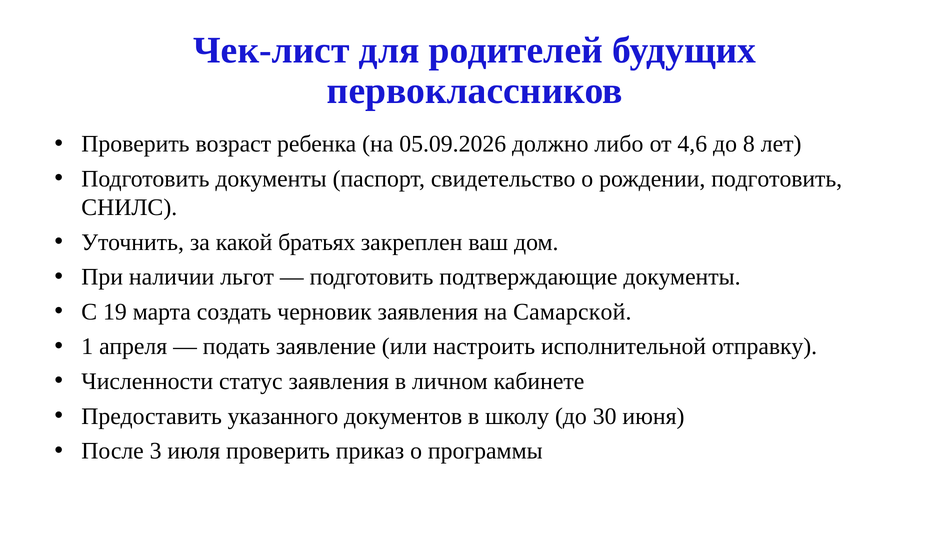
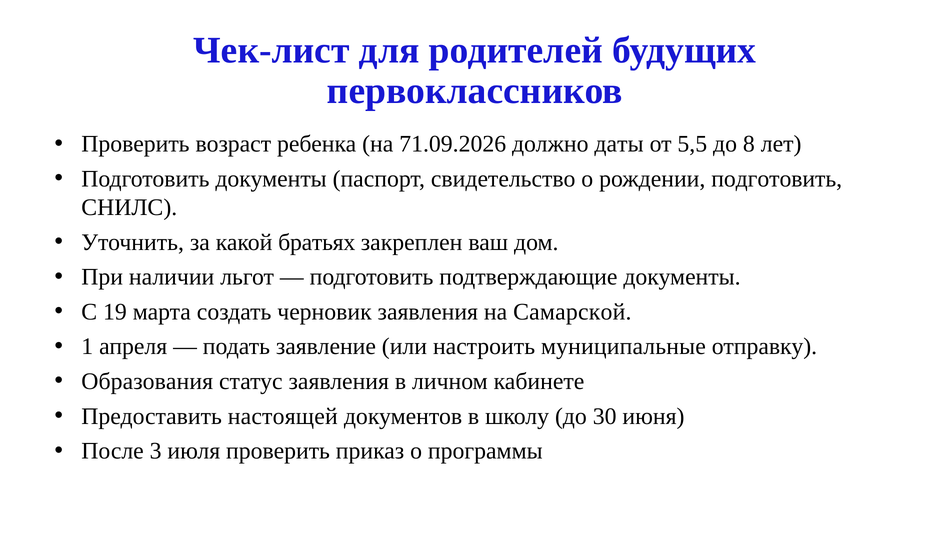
05.09.2026: 05.09.2026 -> 71.09.2026 (453, 144)
либо: либо -> даты (619, 144)
4,6: 4,6 -> 5,5 (692, 144)
исполнительной: исполнительной -> муниципальные (623, 347)
Численности: Численности -> Образования (147, 382)
указанного: указанного -> настоящей (283, 417)
